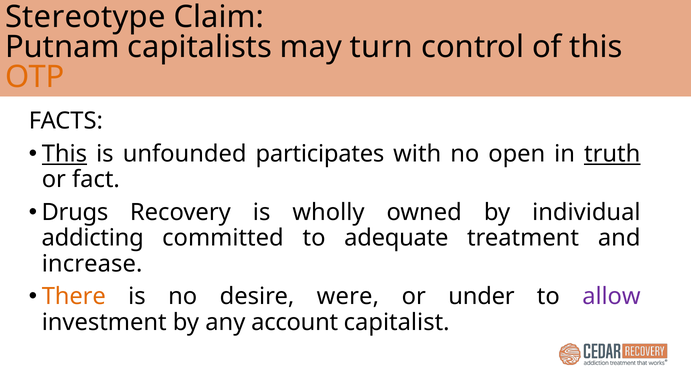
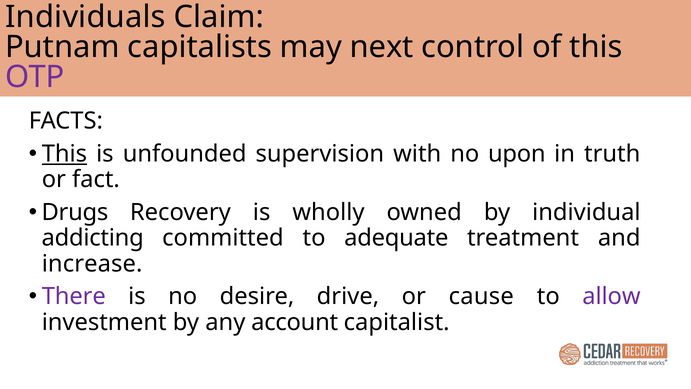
Stereotype: Stereotype -> Individuals (85, 17)
turn: turn -> next (382, 47)
OTP colour: orange -> purple (35, 77)
participates: participates -> supervision (320, 154)
open: open -> upon (517, 154)
truth underline: present -> none (612, 154)
There colour: orange -> purple (74, 296)
were: were -> drive (348, 296)
under: under -> cause (481, 296)
